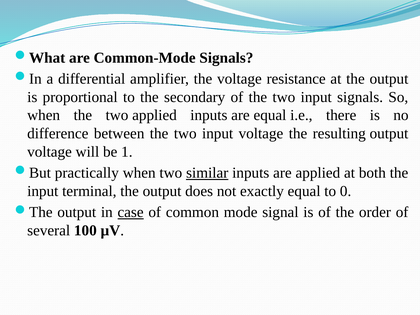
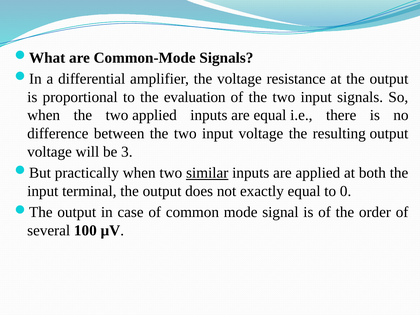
secondary: secondary -> evaluation (195, 97)
1: 1 -> 3 (127, 152)
case underline: present -> none (131, 212)
